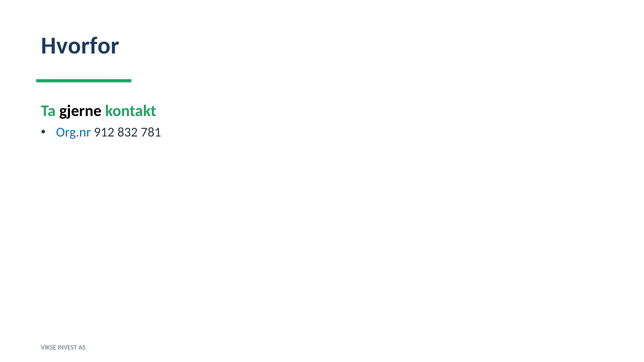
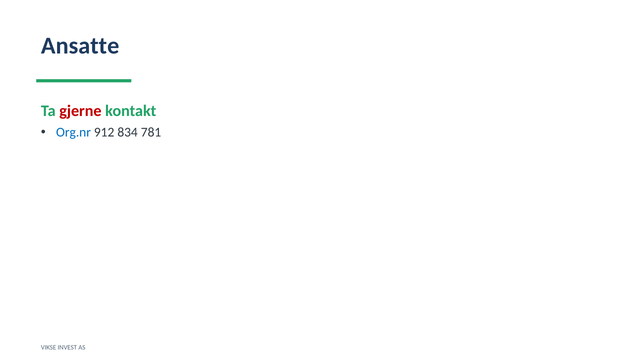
Hvorfor: Hvorfor -> Ansatte (80, 46)
gjerne colour: black -> red (80, 111)
832: 832 -> 834 (128, 132)
